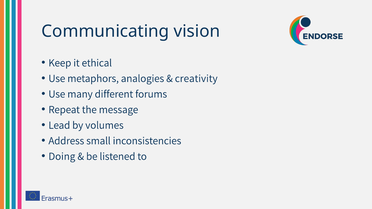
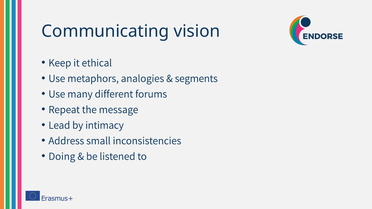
creativity: creativity -> segments (196, 78)
volumes: volumes -> intimacy (105, 125)
